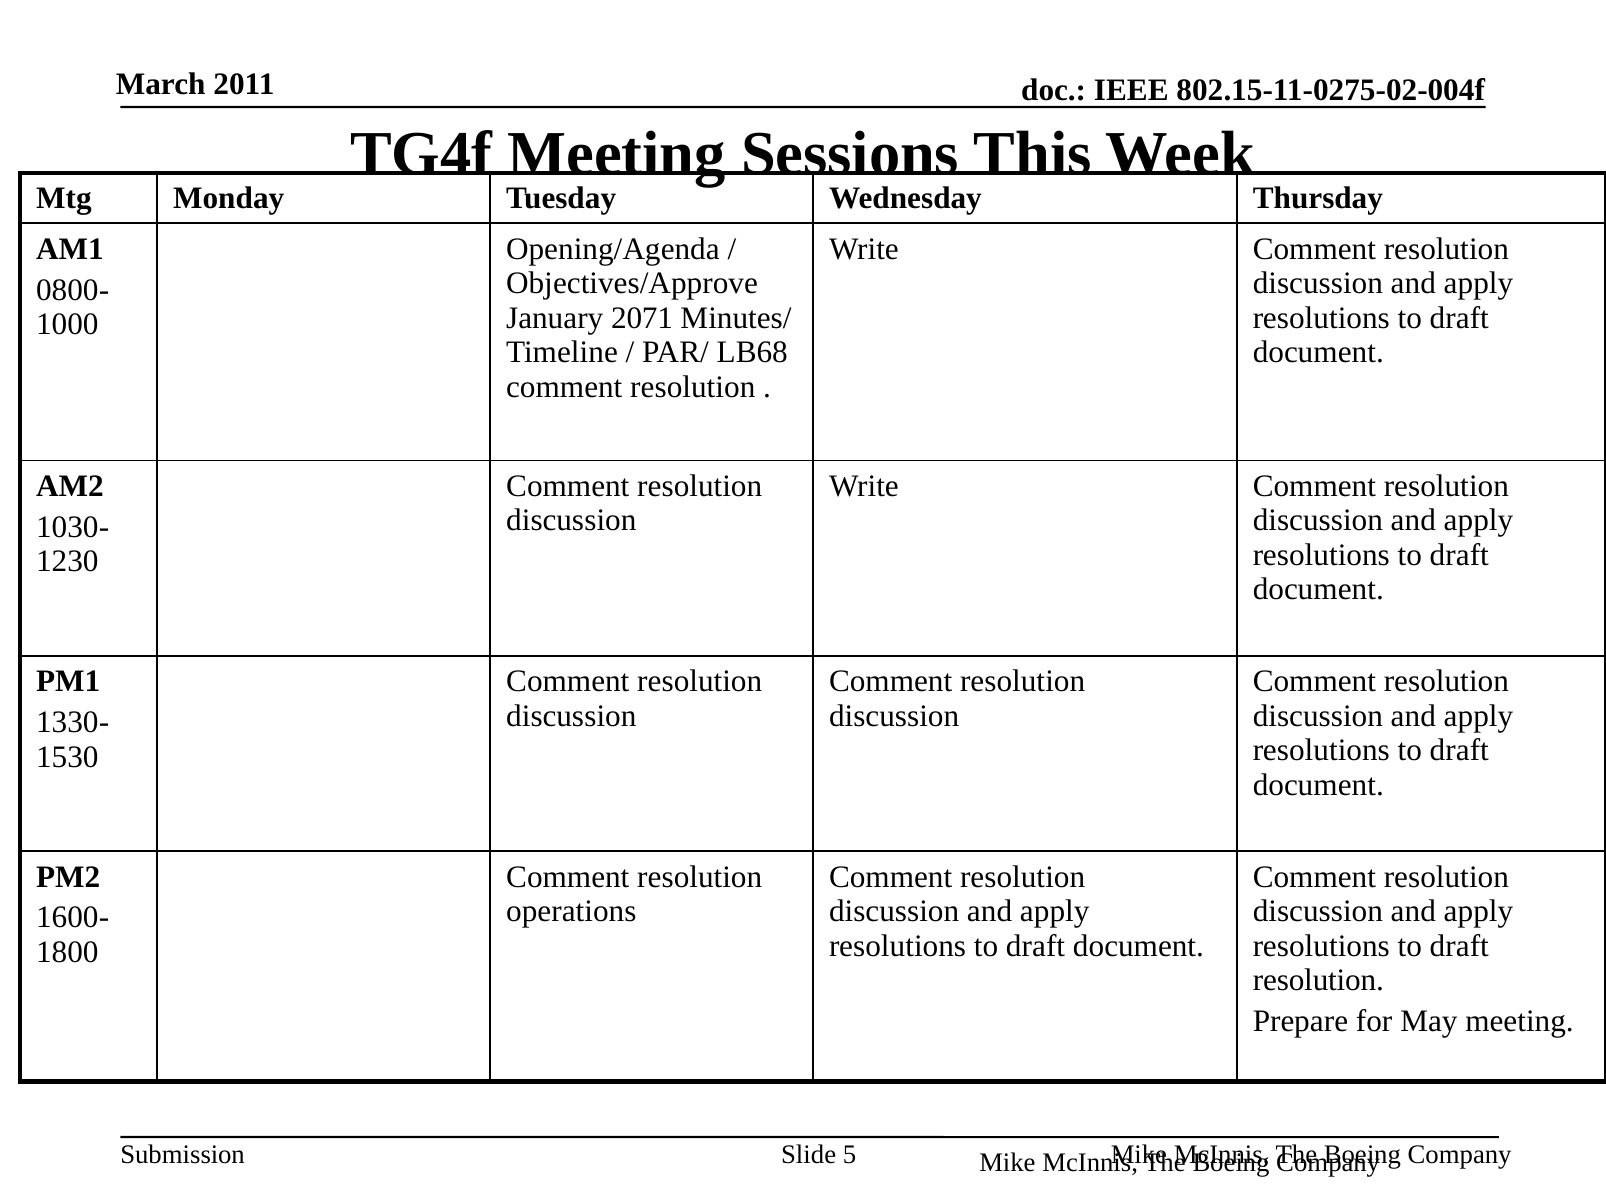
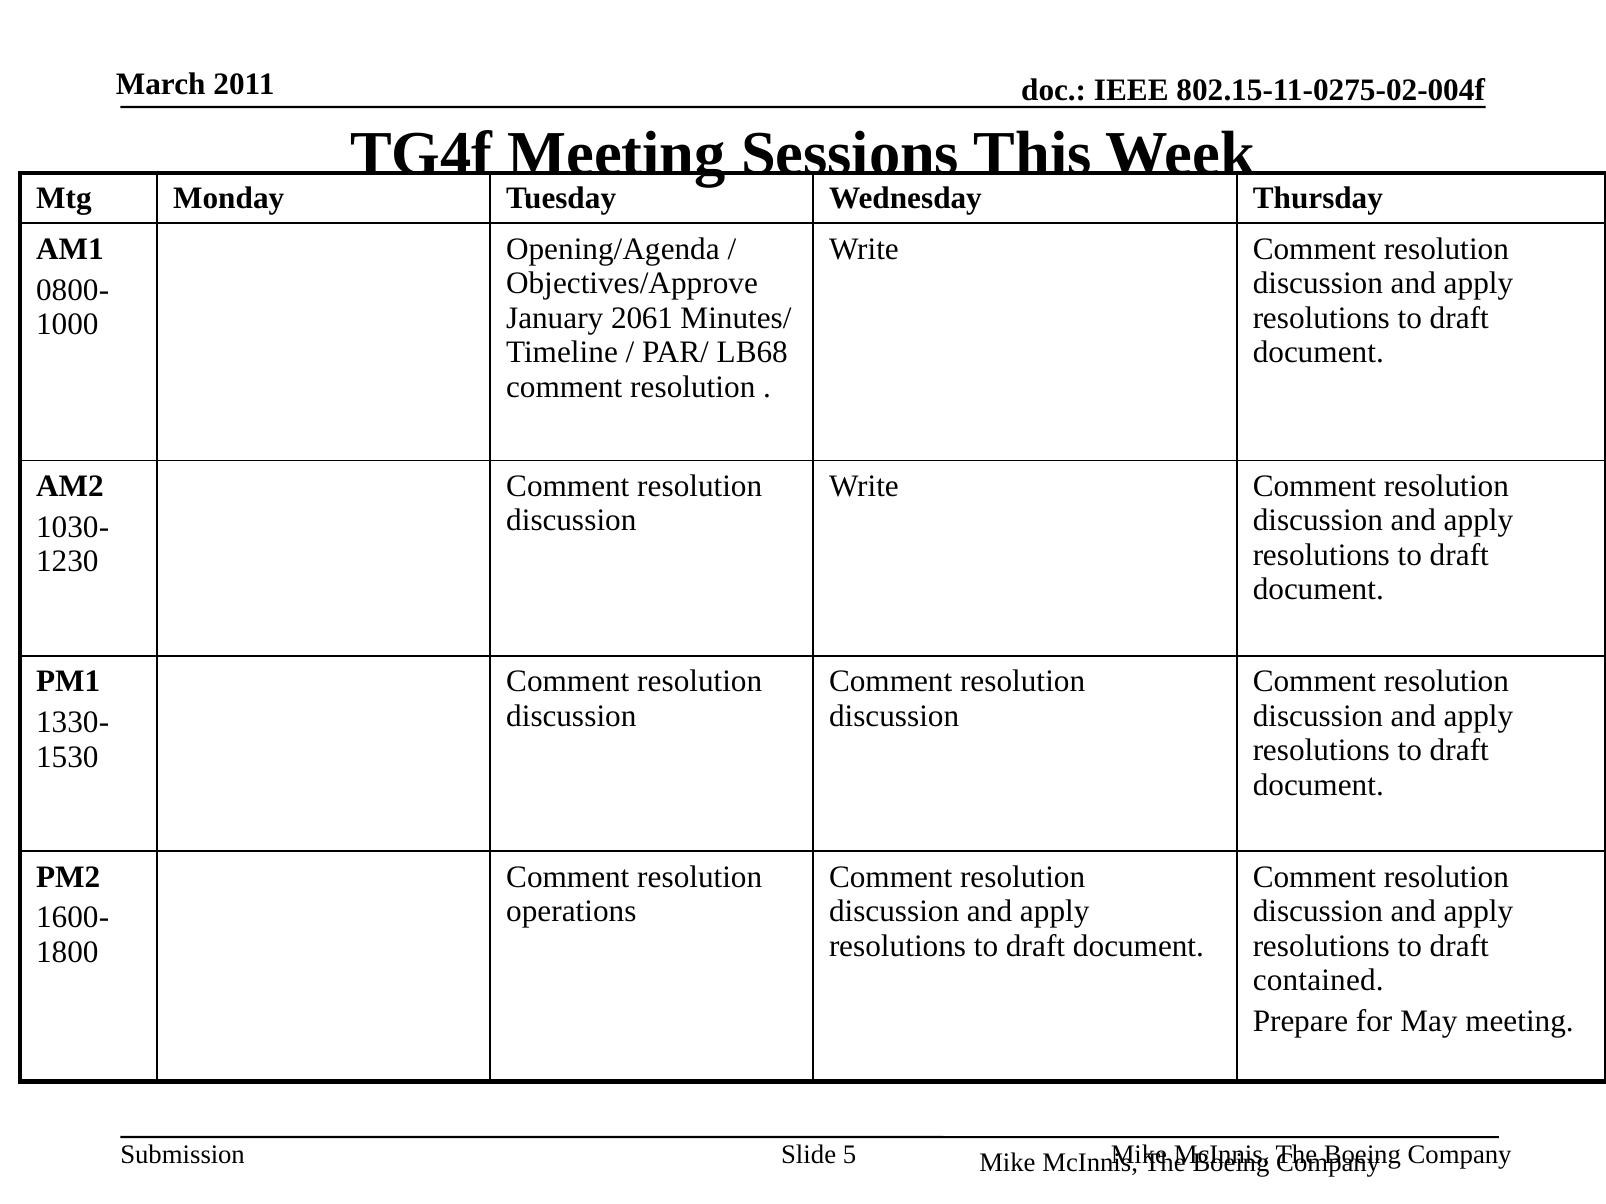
2071: 2071 -> 2061 (642, 318)
resolution: resolution -> contained (1318, 981)
